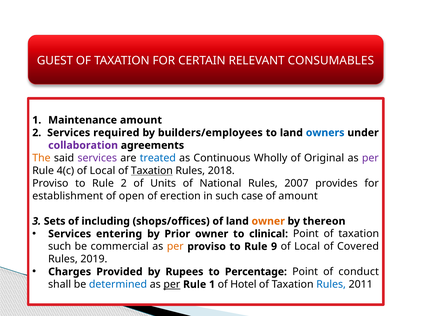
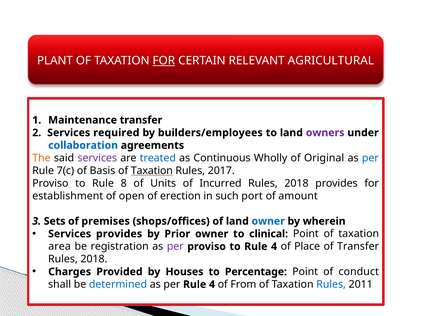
GUEST: GUEST -> PLANT (55, 61)
FOR underline: none -> present (164, 61)
CONSUMABLES: CONSUMABLES -> AGRICULTURAL (331, 61)
Maintenance amount: amount -> transfer (141, 120)
owners colour: blue -> purple (325, 133)
collaboration colour: purple -> blue (83, 146)
per colour: purple -> blue (370, 158)
4(c: 4(c -> 7(c (65, 171)
Local: Local -> Basis (102, 171)
2018: 2018 -> 2017 (221, 171)
Rule 2: 2 -> 8 (124, 184)
National: National -> Incurred (221, 184)
2007: 2007 -> 2018 (297, 184)
case: case -> port (252, 196)
including: including -> premises (106, 222)
owner colour: orange -> blue (268, 222)
thereon: thereon -> wherein (324, 222)
Services entering: entering -> provides (119, 234)
such: such -> area (60, 247)
commercial: commercial -> registration (120, 247)
per colour: orange -> purple (175, 247)
to Rule 9: 9 -> 4 (274, 247)
Local: Local -> Place (307, 247)
of Covered: Covered -> Transfer (358, 247)
2019: 2019 -> 2018 (94, 260)
Rupees: Rupees -> Houses (184, 272)
per underline: present -> none (172, 285)
1: 1 -> 4 (212, 285)
Hotel: Hotel -> From (243, 285)
